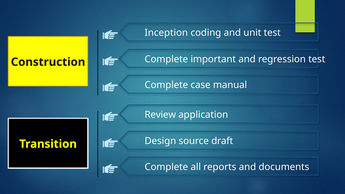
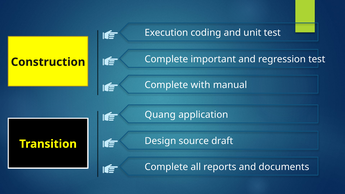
Inception: Inception -> Execution (166, 33)
case: case -> with (200, 85)
Review: Review -> Quang (160, 115)
